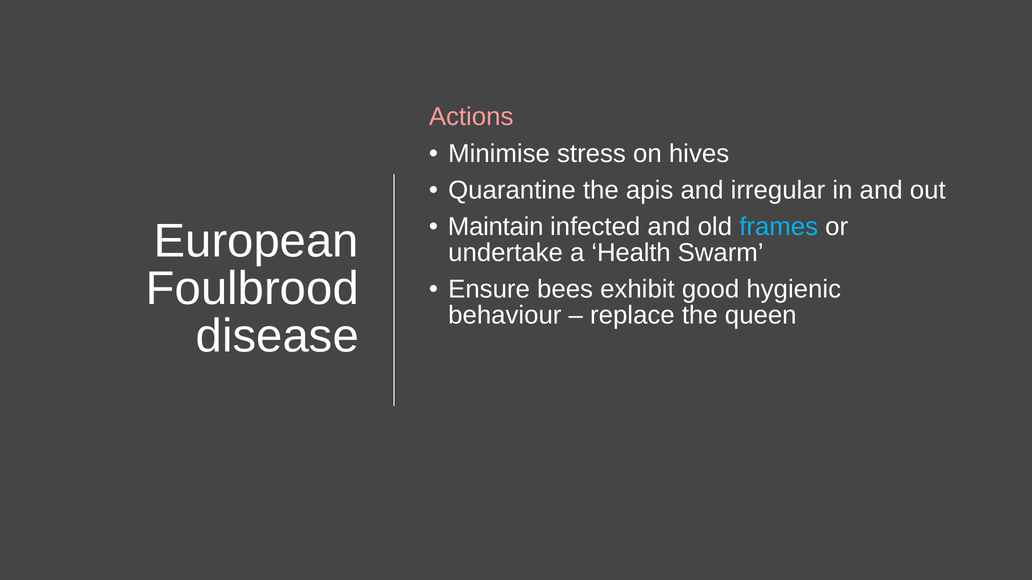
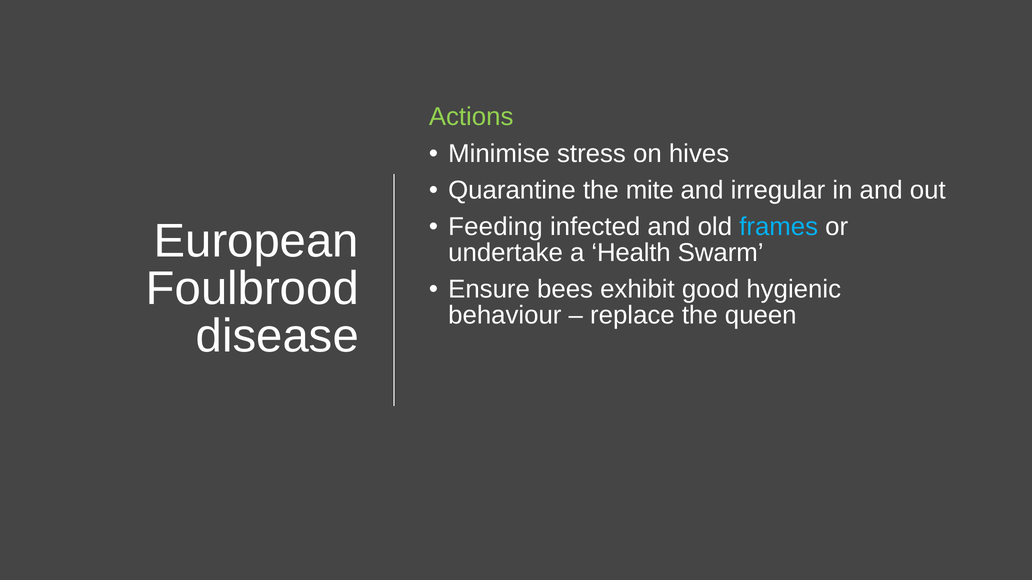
Actions colour: pink -> light green (471, 117)
apis: apis -> mite (650, 190)
Maintain: Maintain -> Feeding (495, 227)
